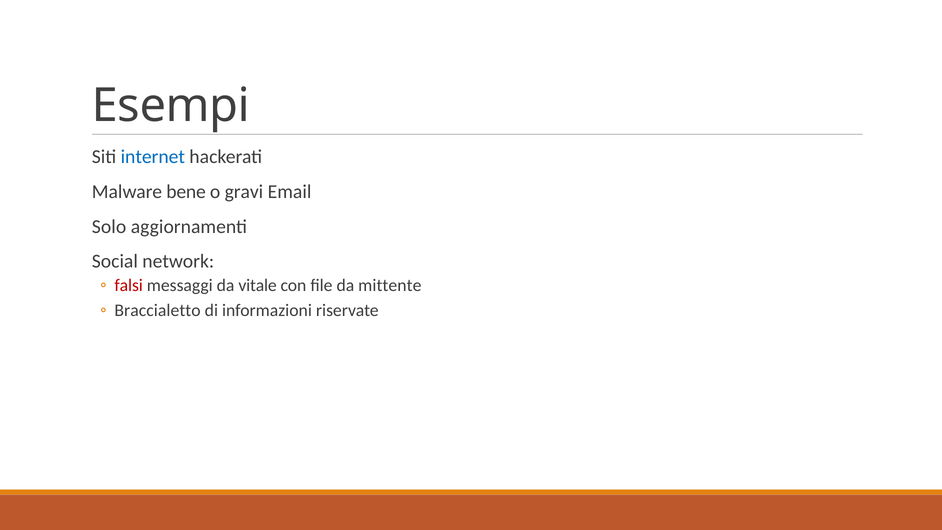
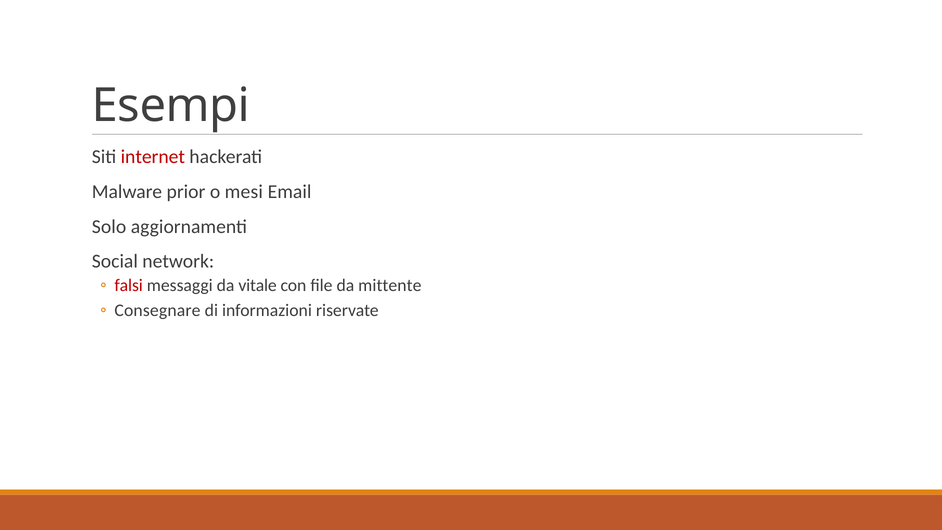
internet colour: blue -> red (153, 157)
bene: bene -> prior (186, 192)
gravi: gravi -> mesi (244, 192)
Braccialetto: Braccialetto -> Consegnare (157, 311)
